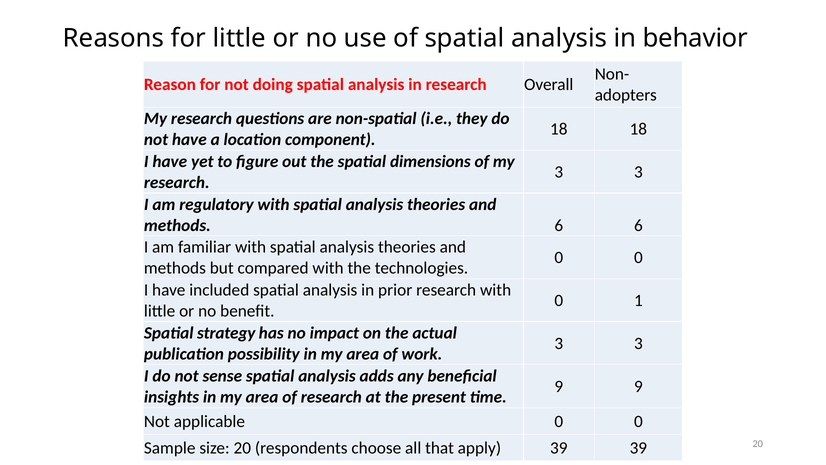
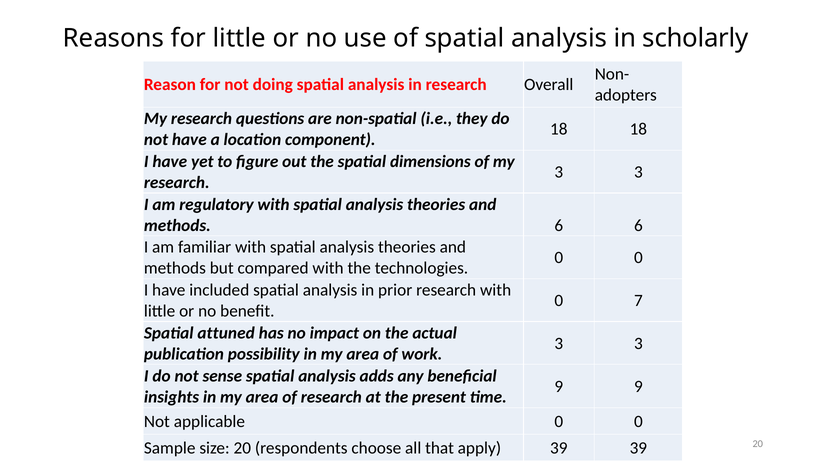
behavior: behavior -> scholarly (695, 38)
1: 1 -> 7 (638, 300)
strategy: strategy -> attuned (226, 333)
